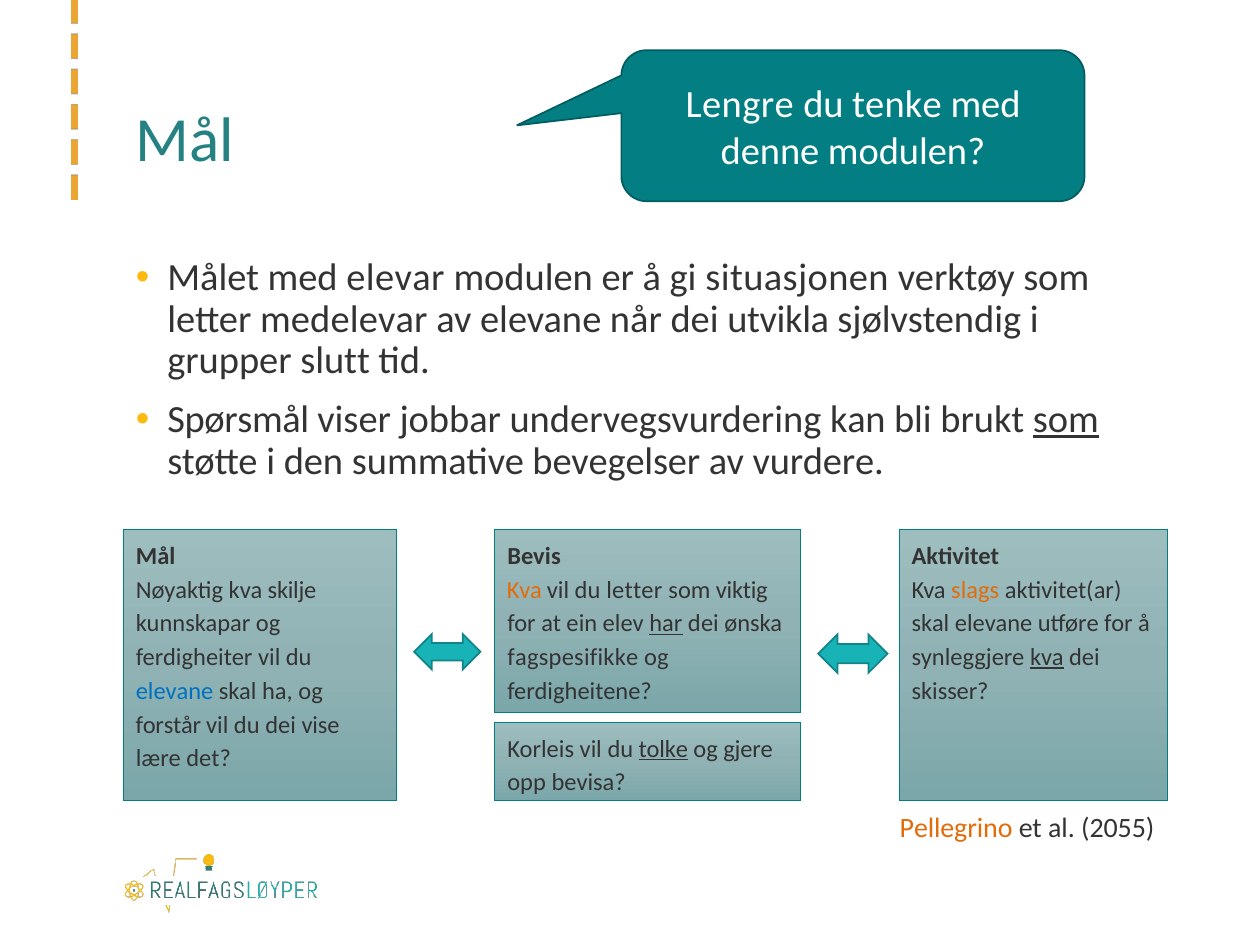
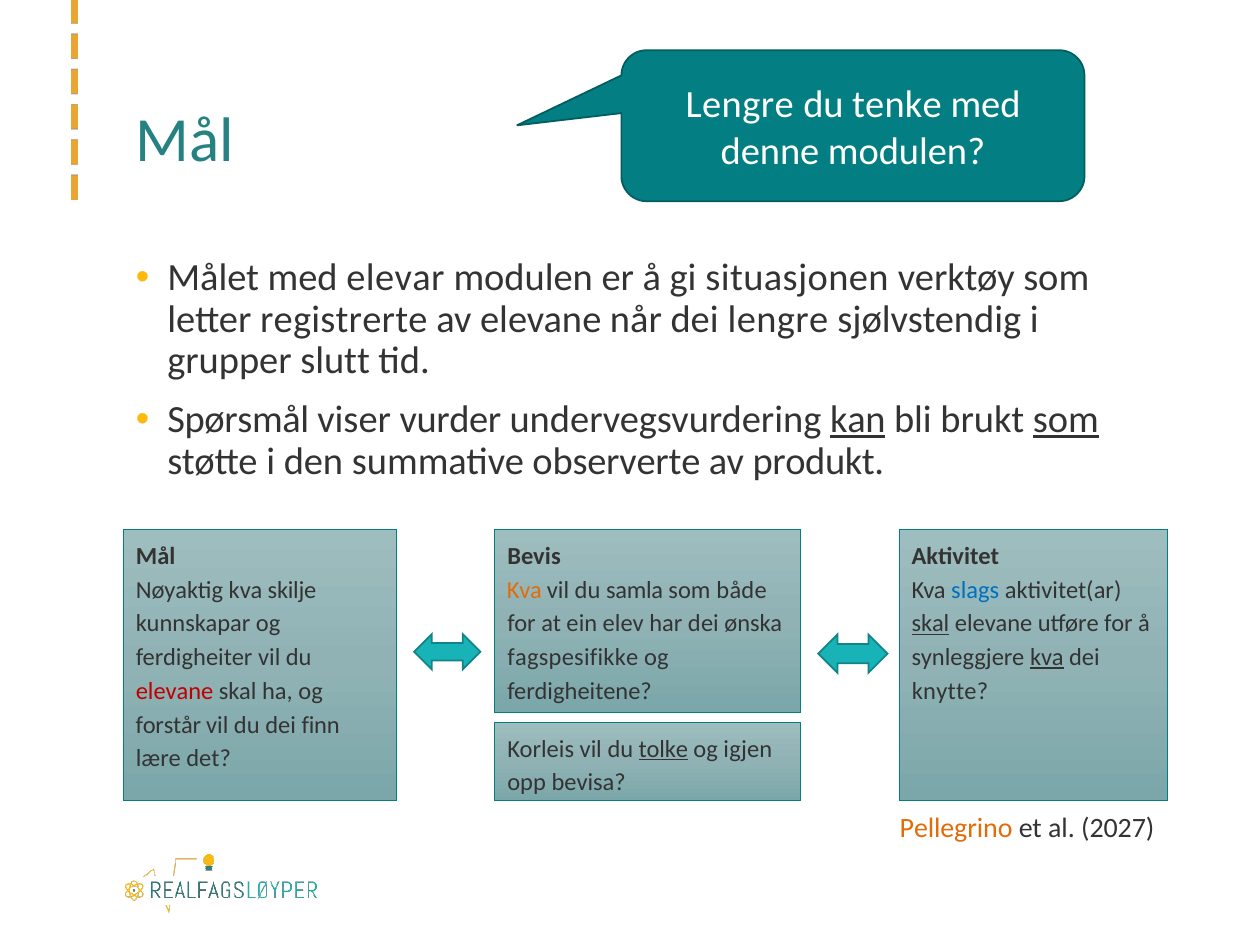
medelevar: medelevar -> registrerte (344, 320)
dei utvikla: utvikla -> lengre (778, 320)
jobbar: jobbar -> vurder (450, 420)
kan underline: none -> present (858, 420)
bevegelser: bevegelser -> observerte (616, 462)
vurdere: vurdere -> produkt (818, 462)
du letter: letter -> samla (635, 590)
viktig: viktig -> både (742, 590)
slags colour: orange -> blue (975, 590)
har underline: present -> none (666, 624)
skal underline: none -> present (931, 624)
elevane colour: blue -> red (175, 692)
skisser: skisser -> knytte (950, 692)
vise: vise -> finn (321, 725)
gjere: gjere -> igjen (748, 749)
2055: 2055 -> 2027 (1118, 829)
